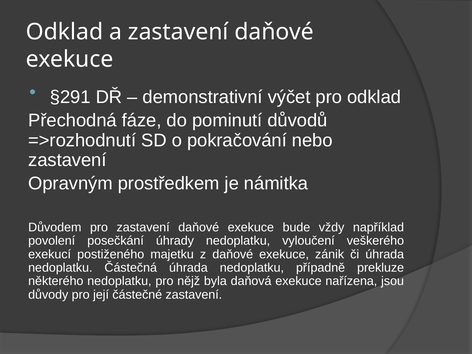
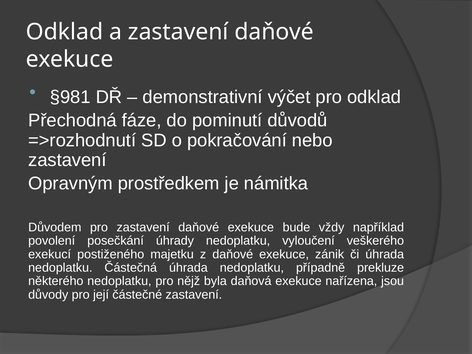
§291: §291 -> §981 (70, 97)
